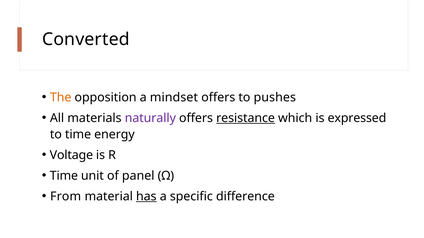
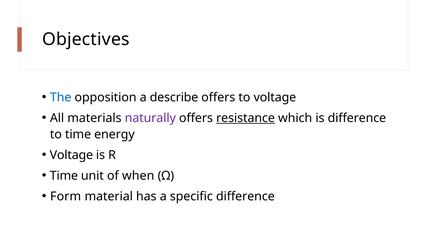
Converted: Converted -> Objectives (86, 39)
The colour: orange -> blue (61, 98)
mindset: mindset -> describe (174, 98)
to pushes: pushes -> voltage (275, 98)
is expressed: expressed -> difference (357, 118)
panel: panel -> when (138, 176)
From: From -> Form (66, 197)
has underline: present -> none (146, 197)
